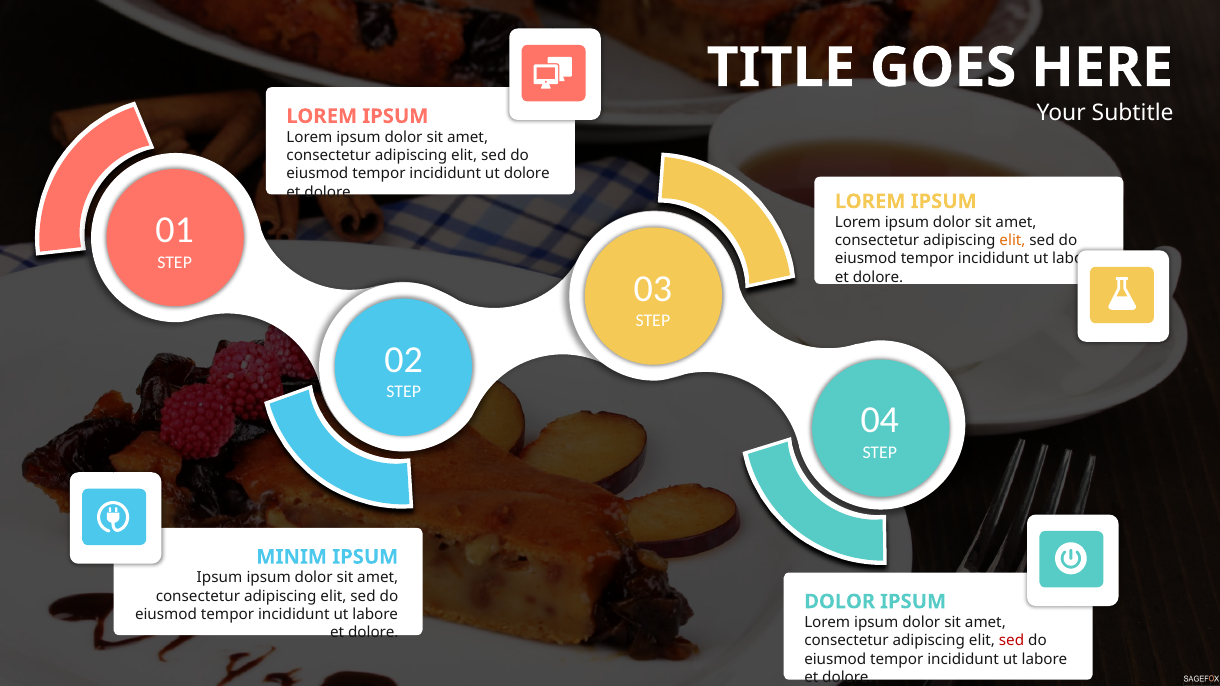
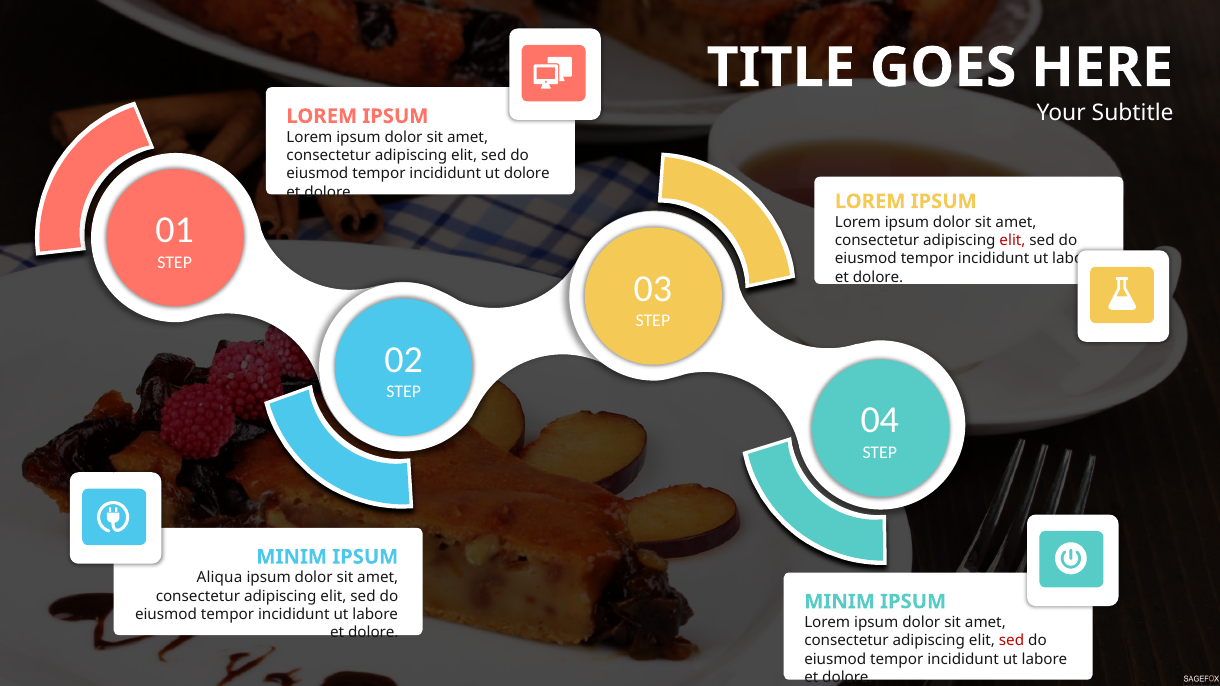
elit colour: orange -> red (1013, 241)
Ipsum: Ipsum -> Aliqua (220, 578)
DOLOR: DOLOR -> MINIM (840, 602)
